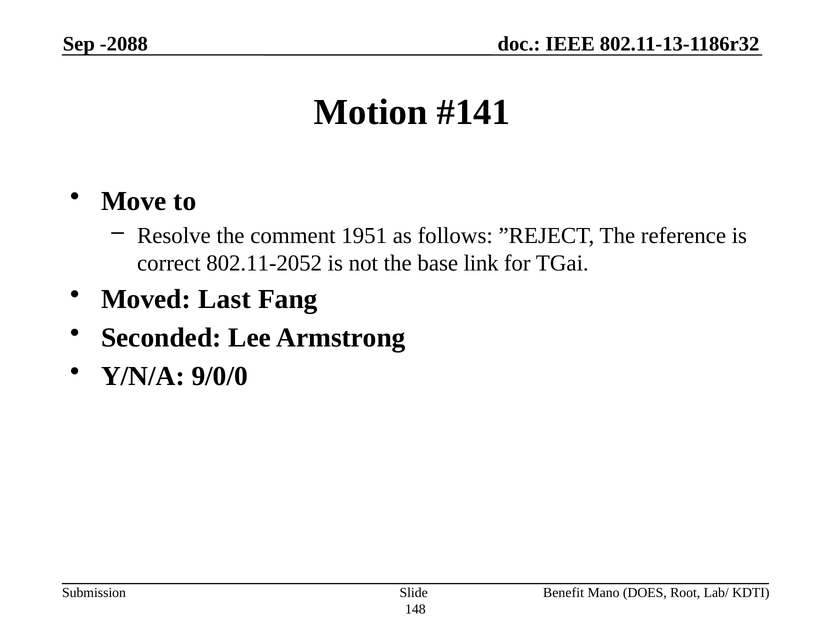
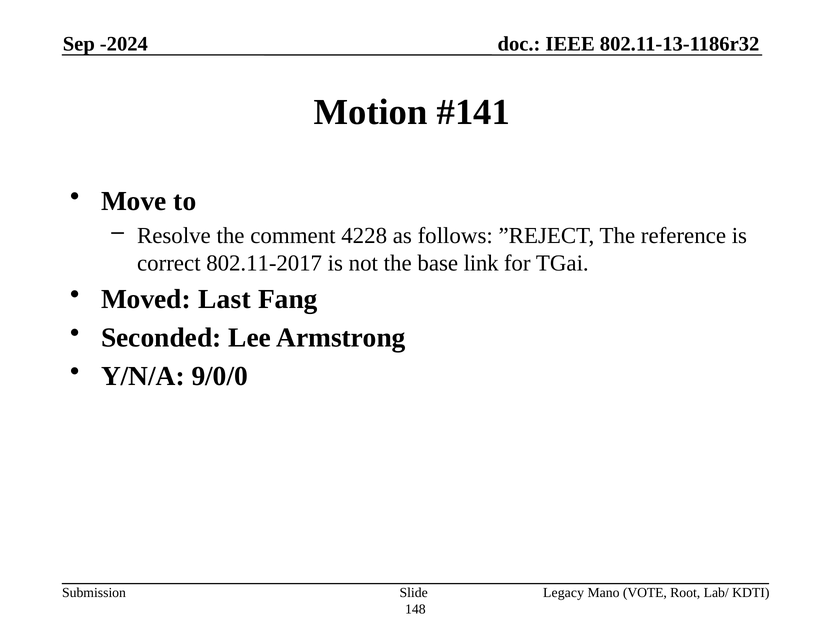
-2088: -2088 -> -2024 (124, 44)
1951: 1951 -> 4228 (364, 236)
802.11-2052: 802.11-2052 -> 802.11-2017 (264, 263)
Benefit: Benefit -> Legacy (564, 593)
DOES: DOES -> VOTE (645, 593)
